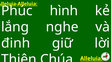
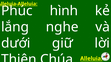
đinh: đinh -> dưới (16, 43)
